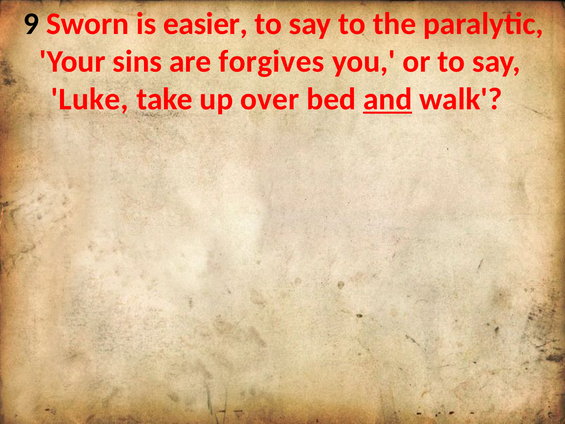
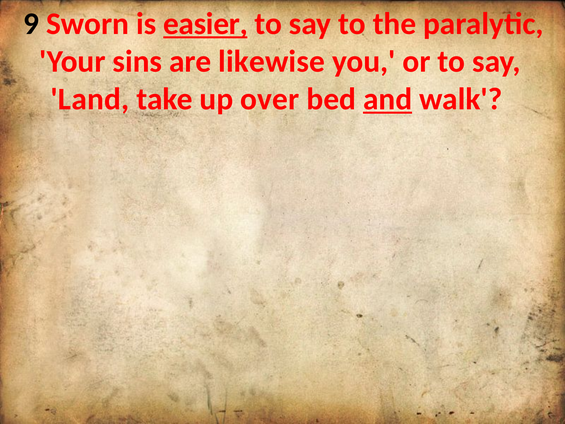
easier underline: none -> present (205, 24)
forgives: forgives -> likewise (272, 61)
Luke: Luke -> Land (90, 99)
